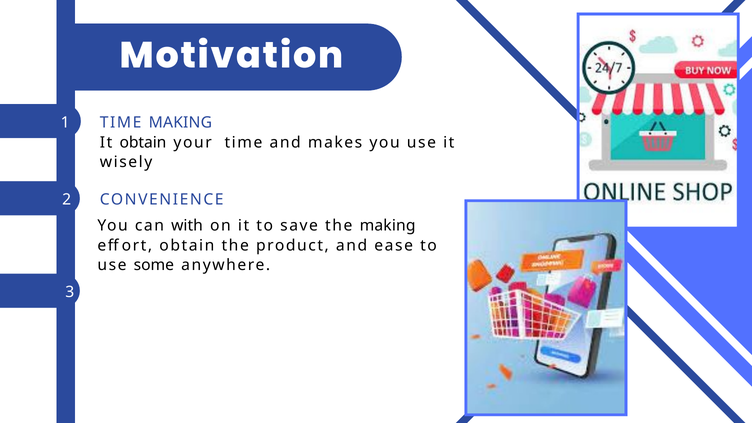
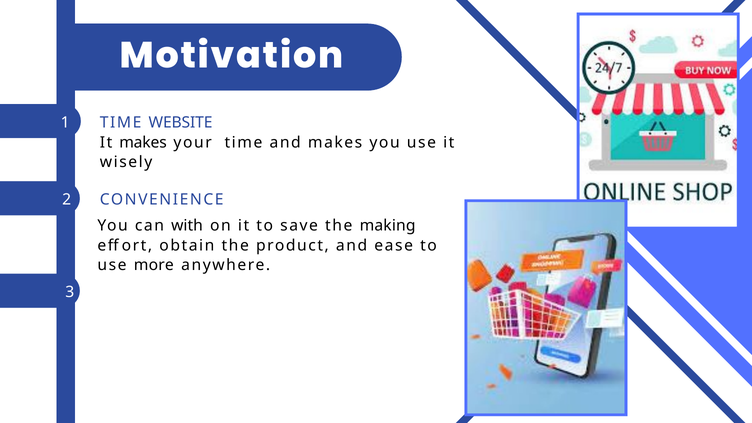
TIME MAKING: MAKING -> WEBSITE (181, 123)
It obtain: obtain -> makes (143, 142)
some: some -> more (154, 265)
